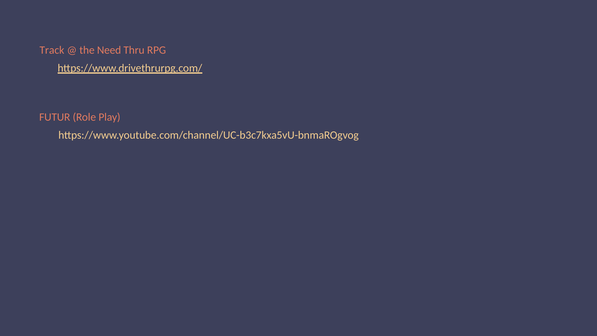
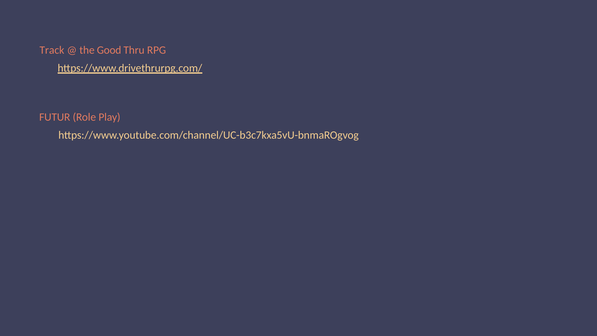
Need: Need -> Good (109, 50)
